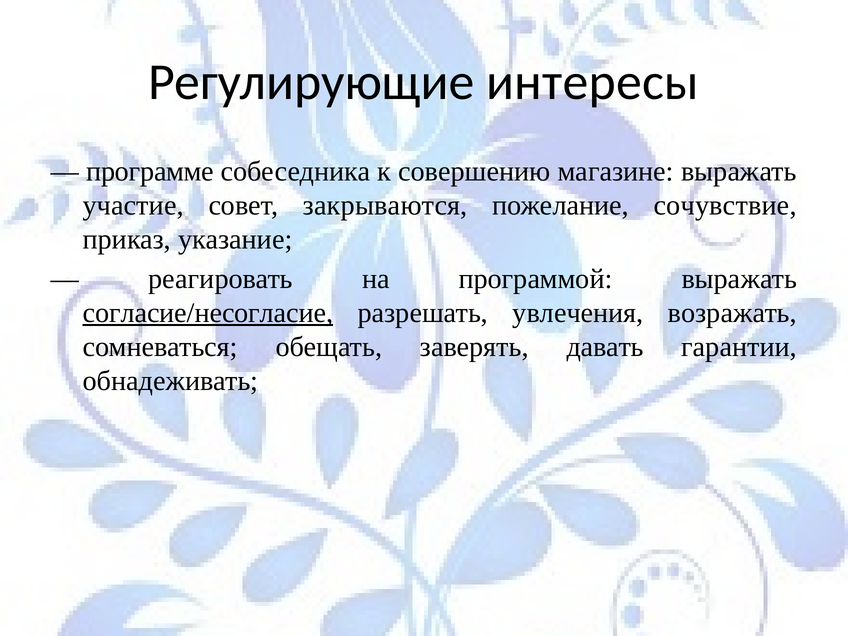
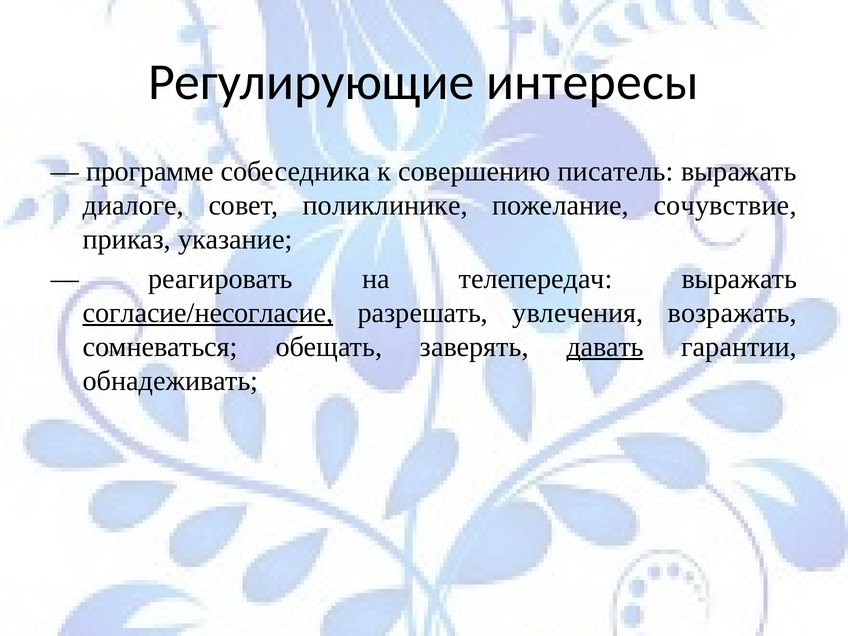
магазине: магазине -> писатель (616, 172)
участие: участие -> диалоге (133, 206)
закрываются: закрываются -> поликлинике (385, 206)
программой: программой -> телепередач (536, 279)
давать underline: none -> present (605, 347)
